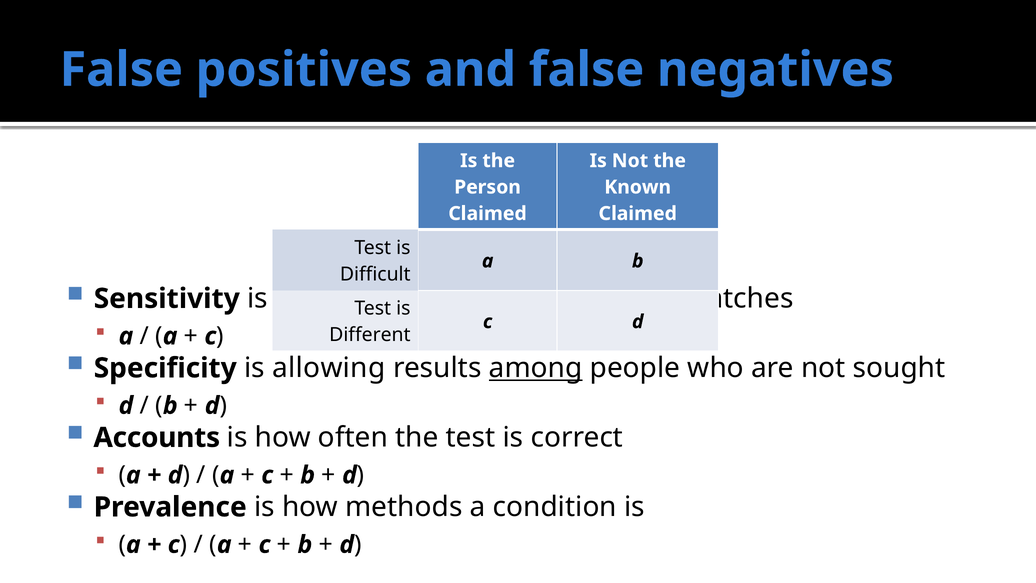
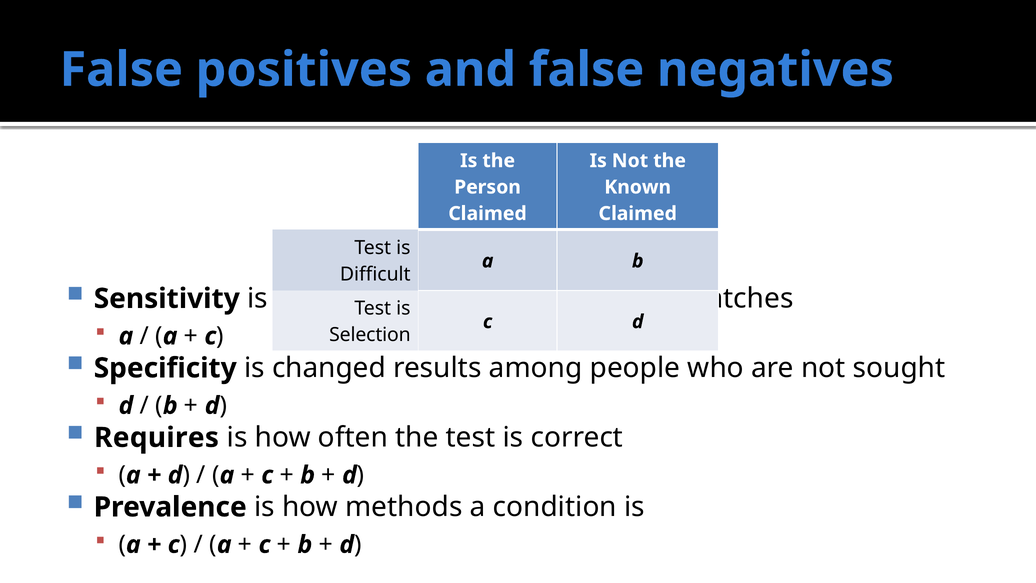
Different: Different -> Selection (370, 335)
allowing: allowing -> changed (329, 368)
among underline: present -> none (536, 368)
Accounts: Accounts -> Requires (156, 437)
